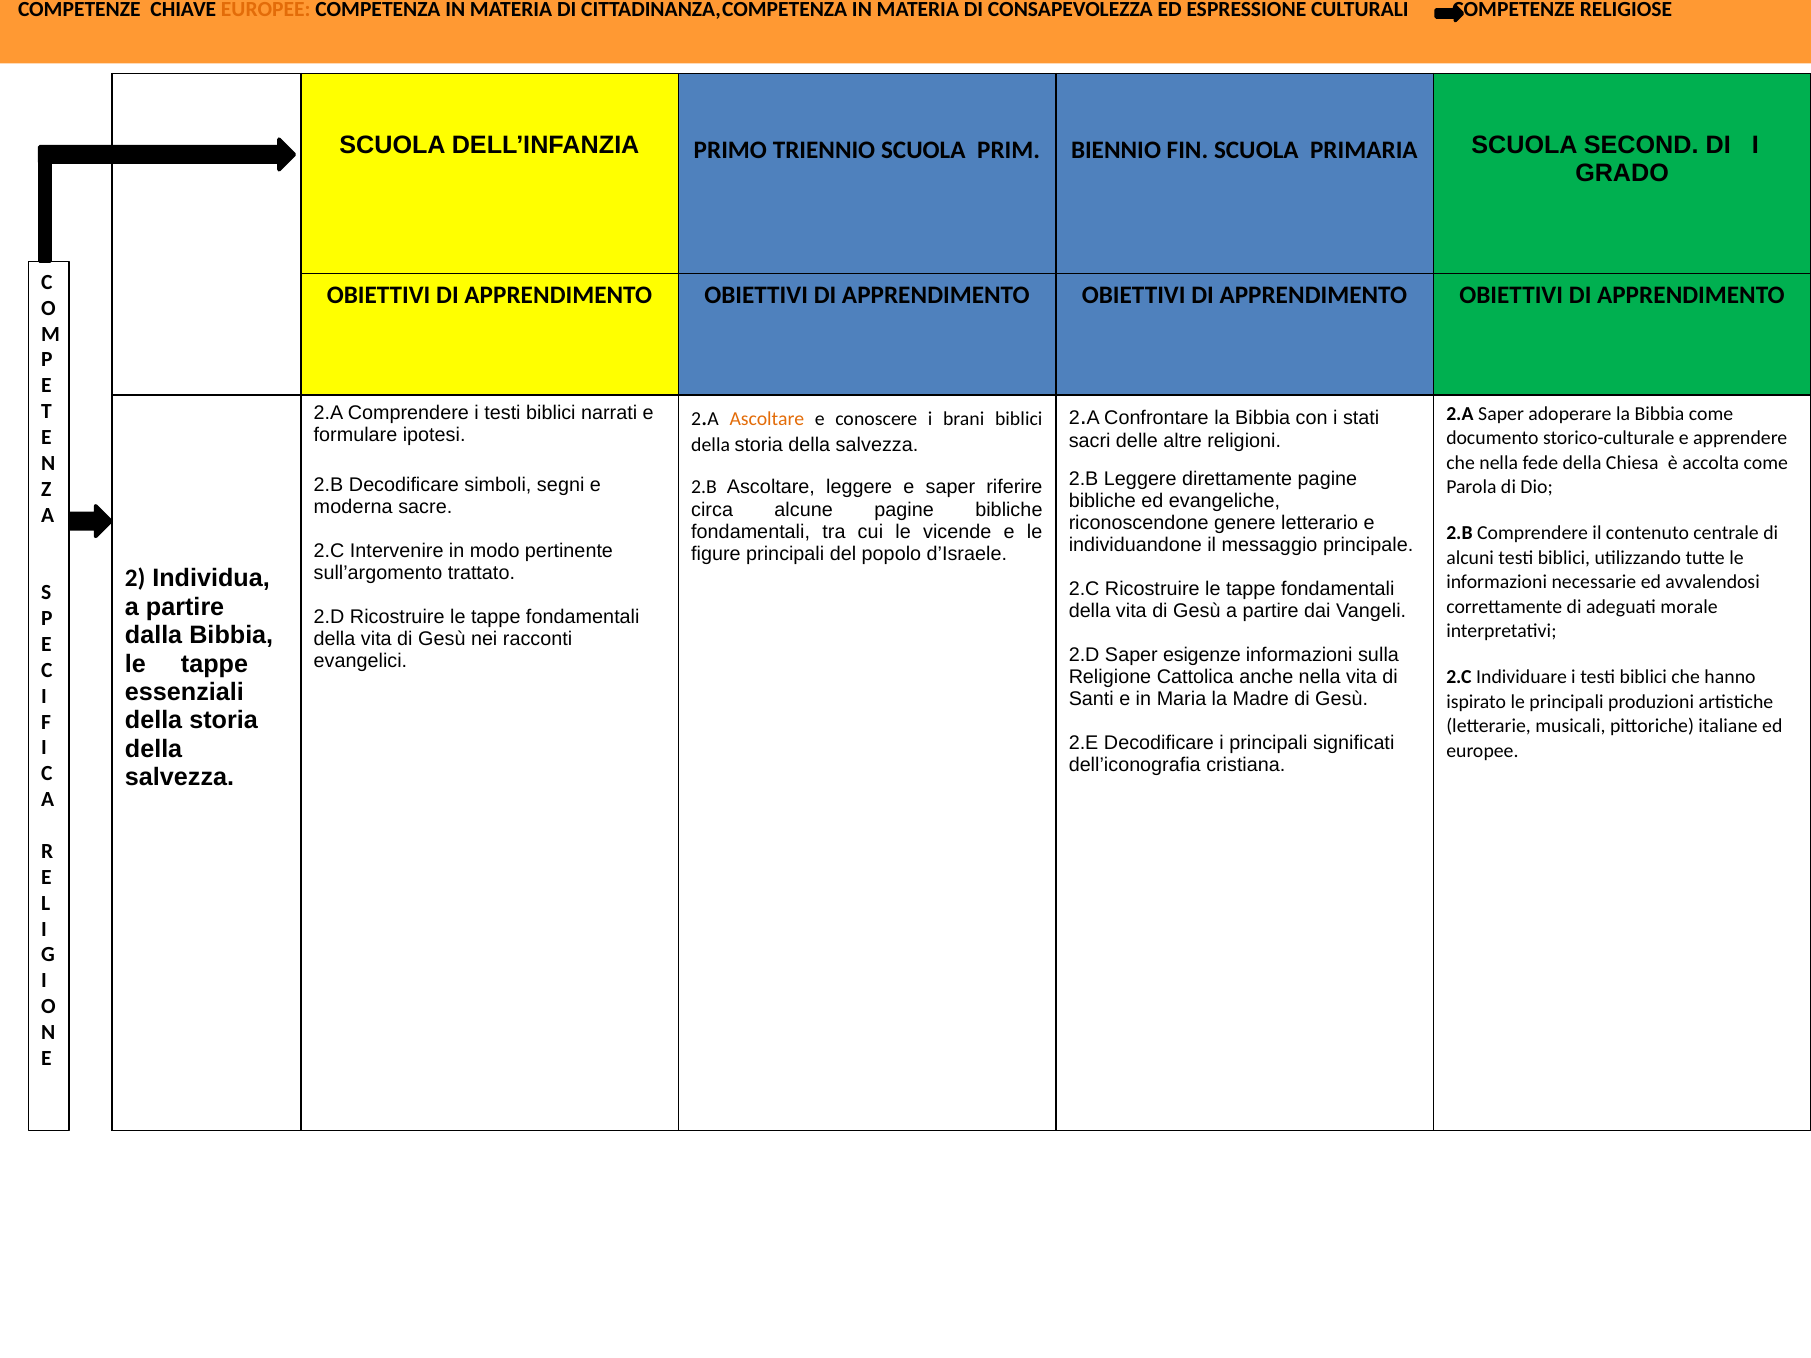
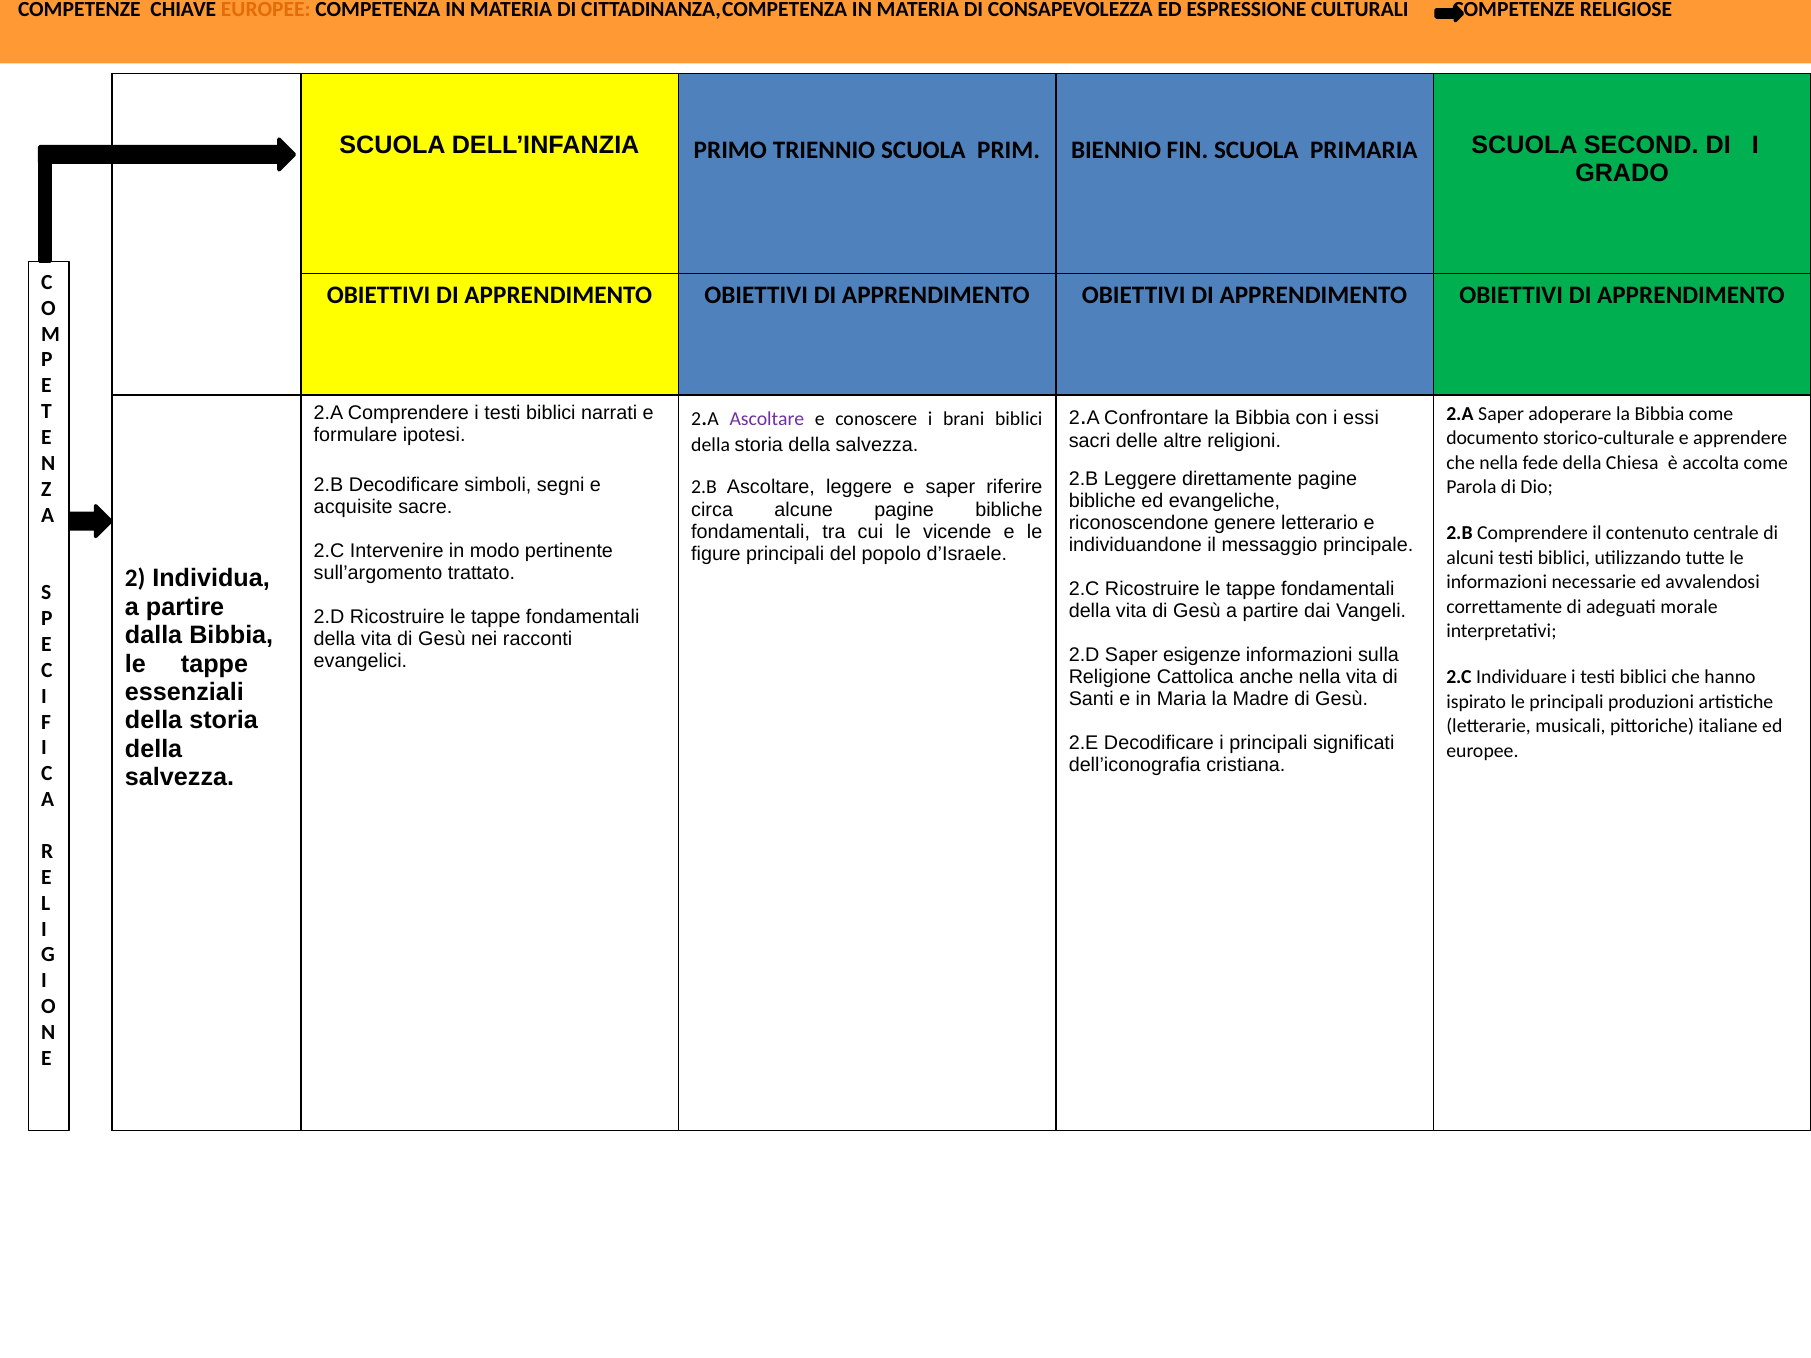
stati: stati -> essi (1361, 418)
Ascoltare colour: orange -> purple (767, 419)
moderna: moderna -> acquisite (353, 507)
